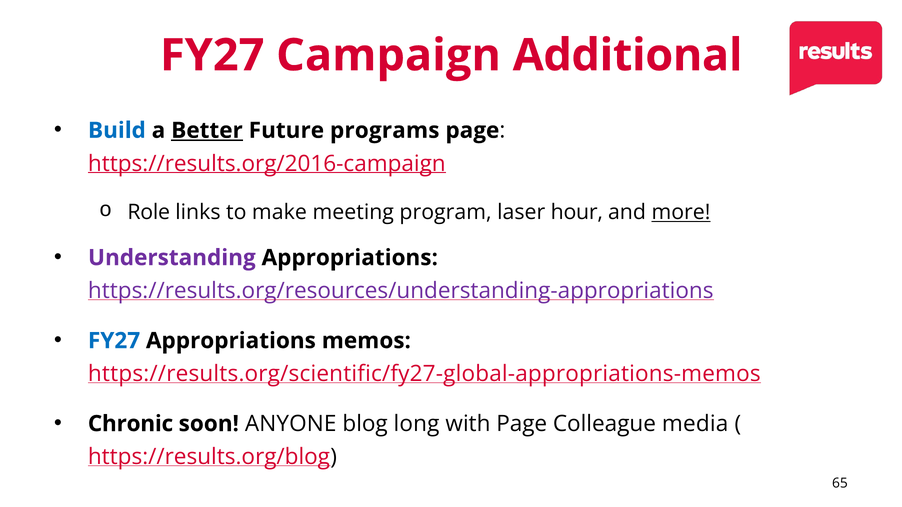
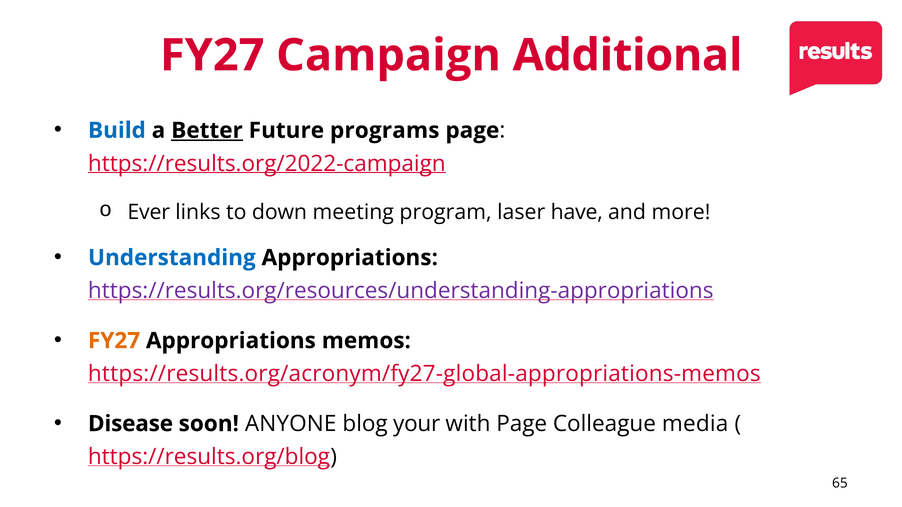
https://results.org/2016-campaign: https://results.org/2016-campaign -> https://results.org/2022-campaign (267, 164)
Role: Role -> Ever (149, 212)
make: make -> down (280, 212)
hour: hour -> have (577, 212)
more underline: present -> none (681, 212)
Understanding colour: purple -> blue (172, 258)
FY27 colour: blue -> orange (114, 341)
https://results.org/scientific/fy27-global-appropriations-memos: https://results.org/scientific/fy27-global-appropriations-memos -> https://results.org/acronym/fy27-global-appropriations-memos (424, 374)
Chronic: Chronic -> Disease (130, 424)
long: long -> your (417, 424)
